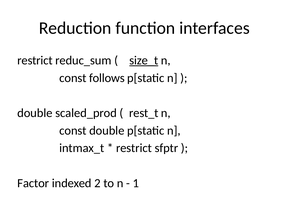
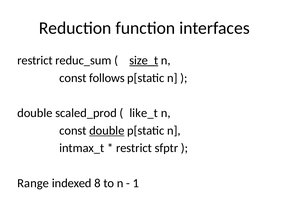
rest_t: rest_t -> like_t (144, 113)
double underline: none -> present (107, 130)
Factor: Factor -> Range (33, 183)
2: 2 -> 8 (97, 183)
